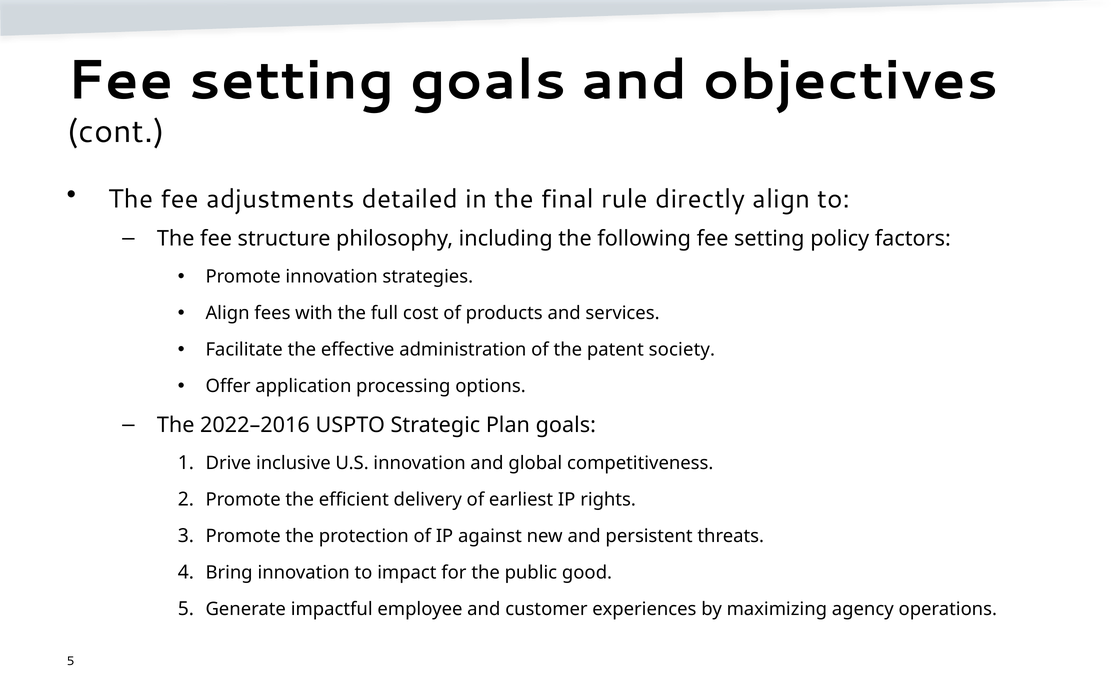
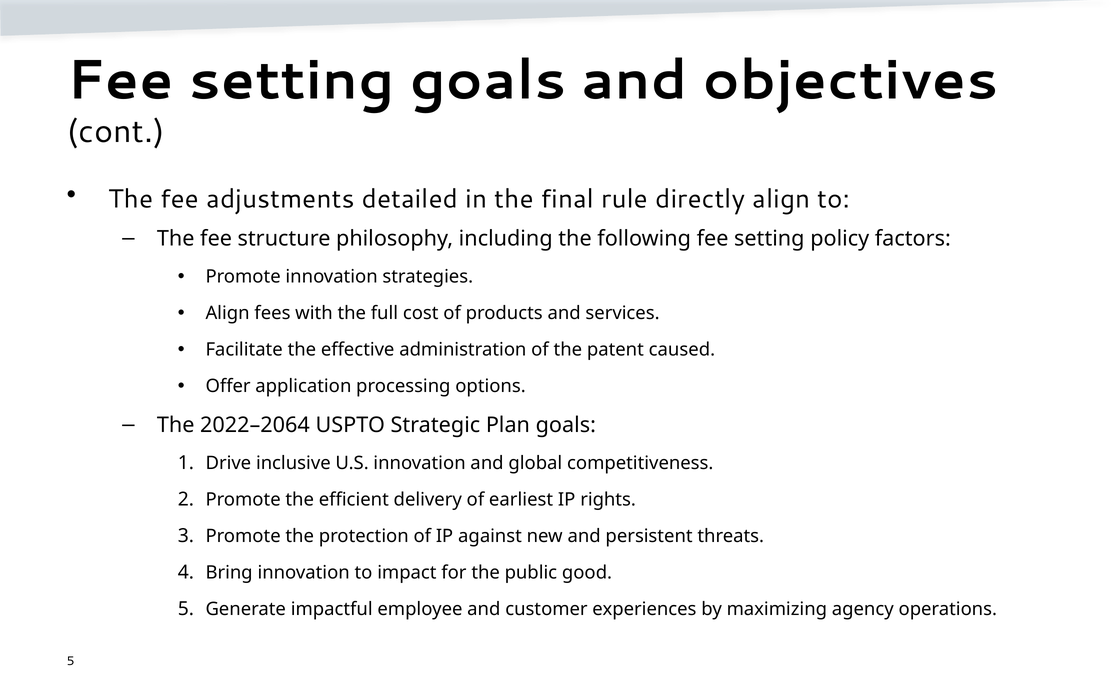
society: society -> caused (682, 350)
2022–2016: 2022–2016 -> 2022–2064 (255, 425)
